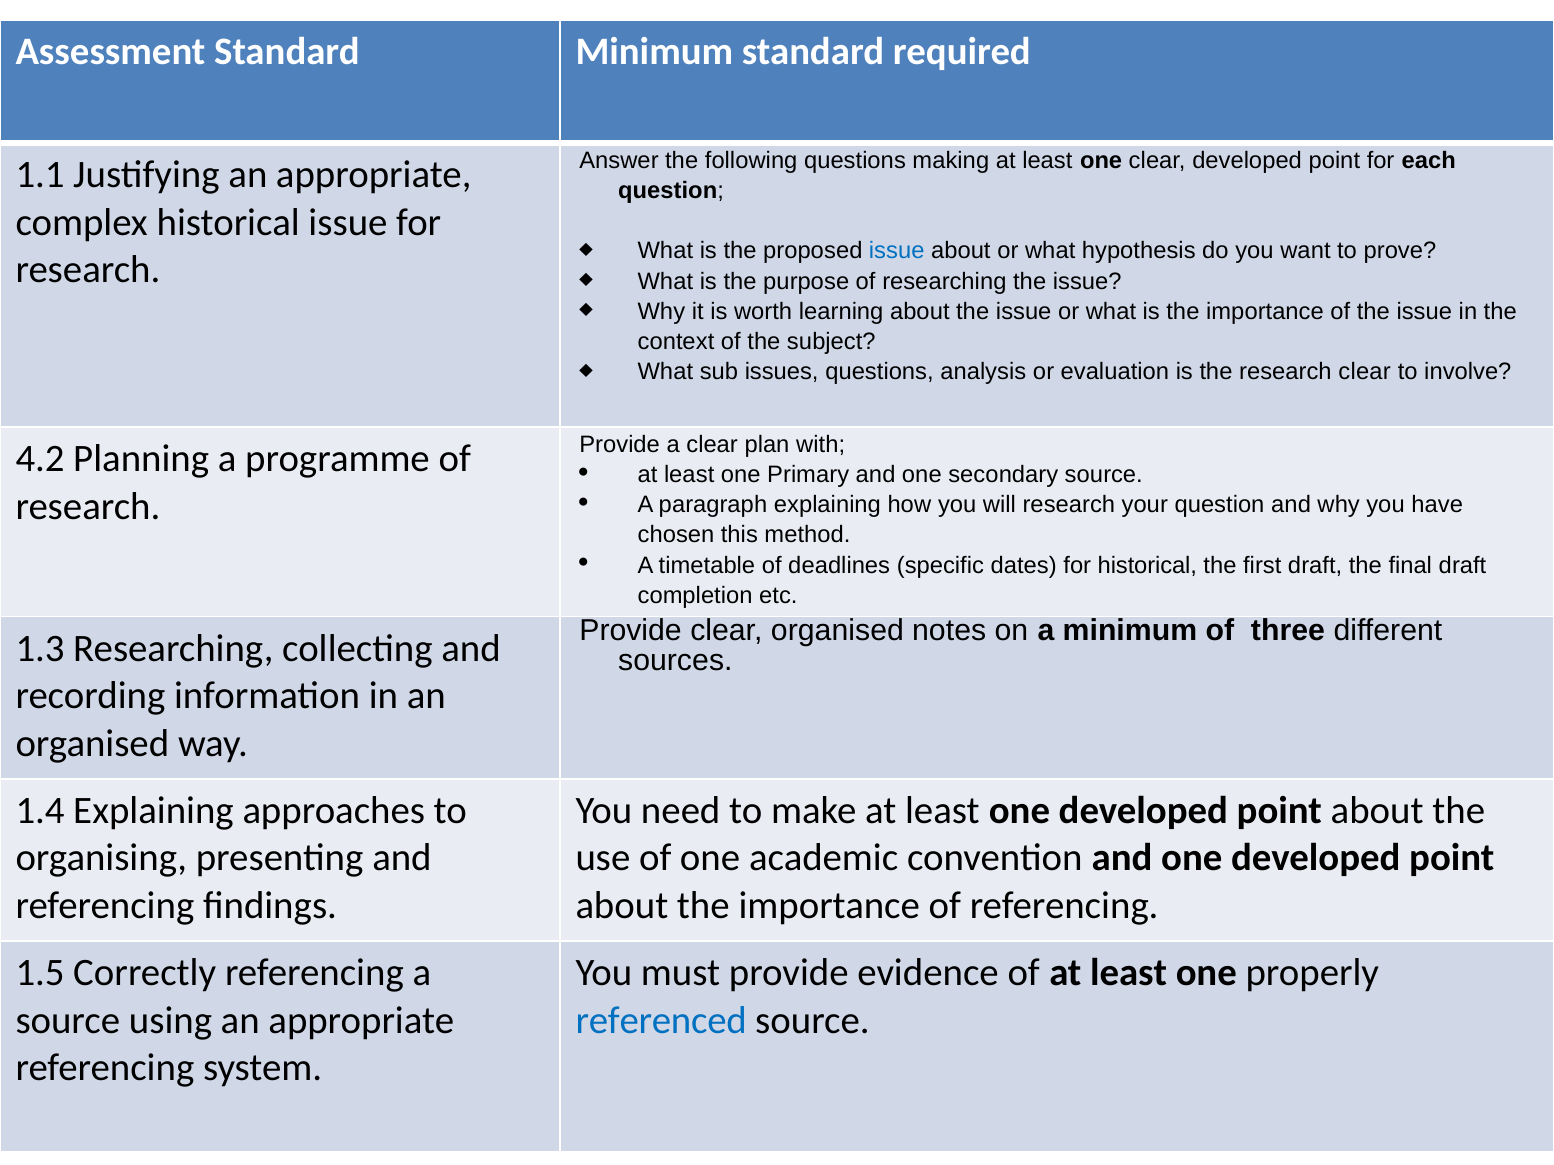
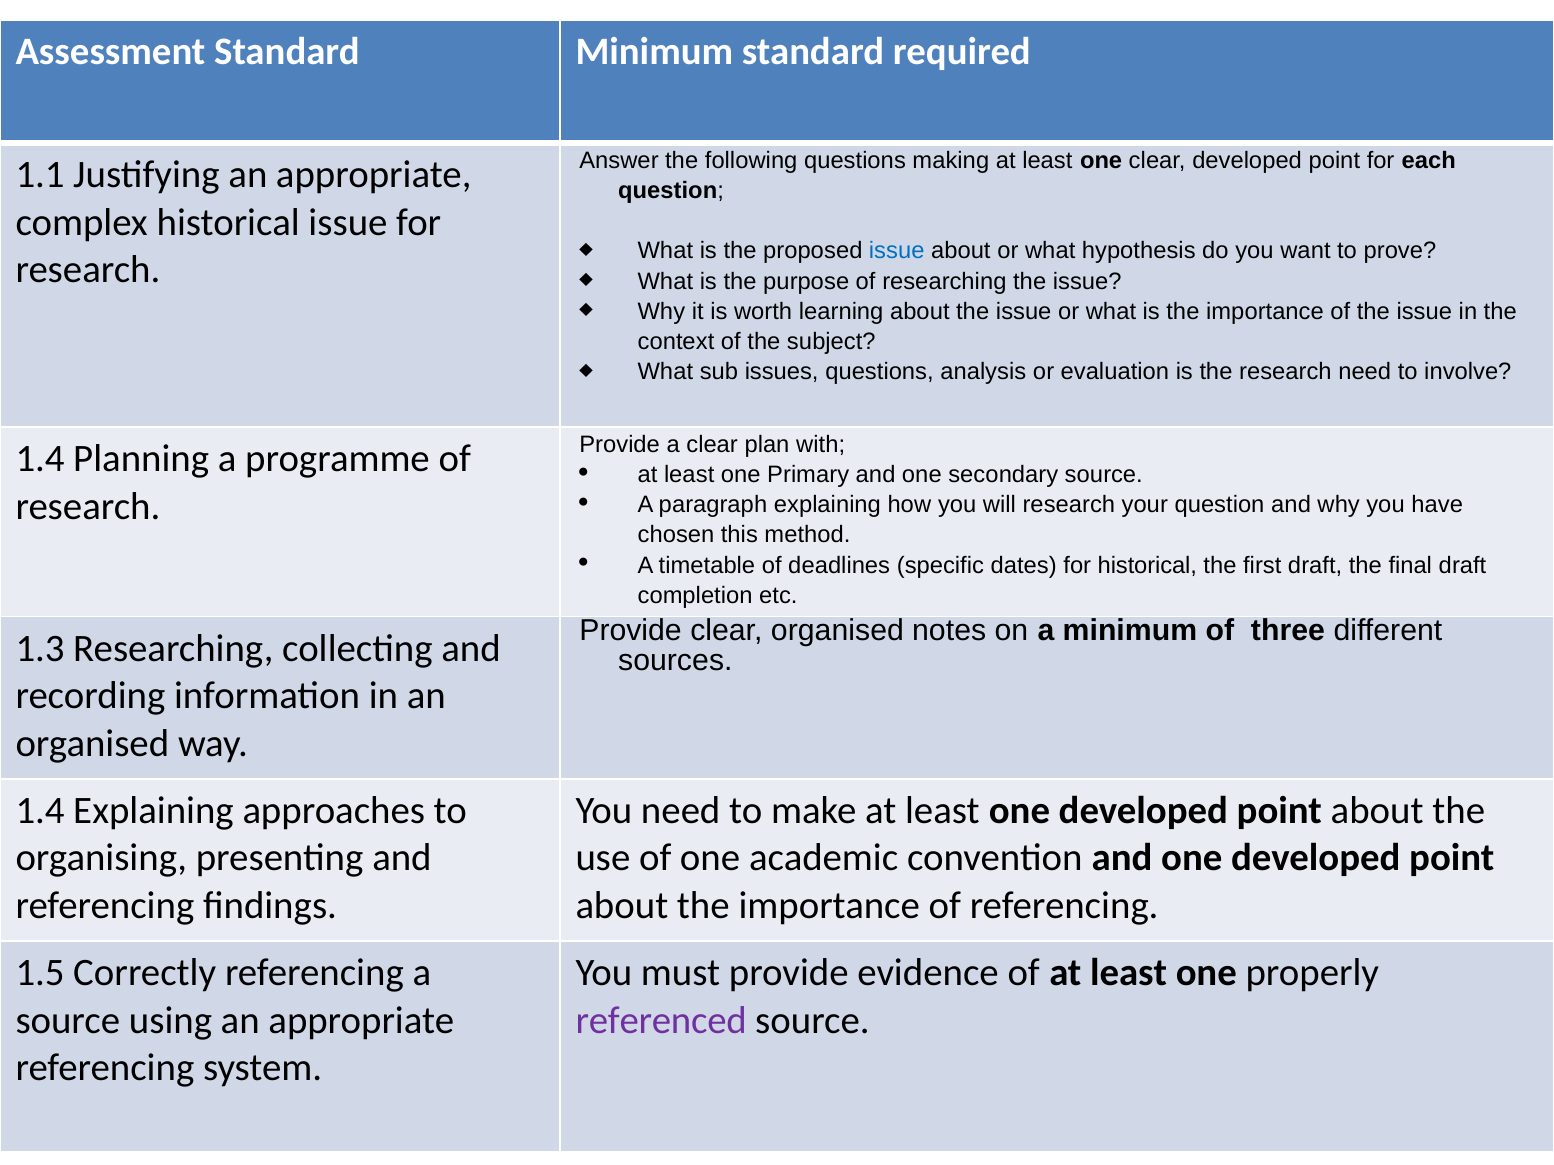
research clear: clear -> need (1365, 372)
4.2: 4.2 -> 1.4 (40, 459)
referenced colour: blue -> purple (661, 1021)
